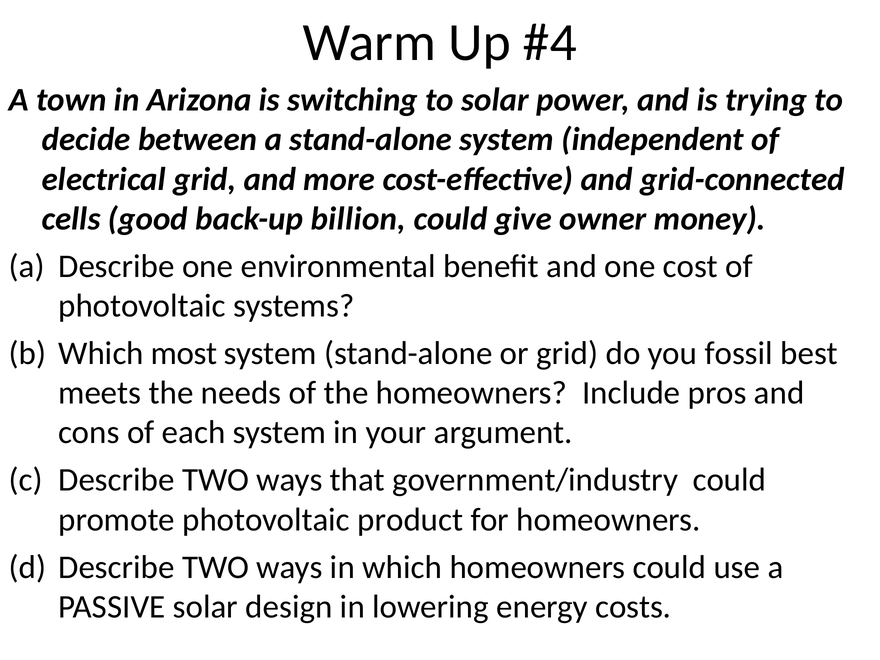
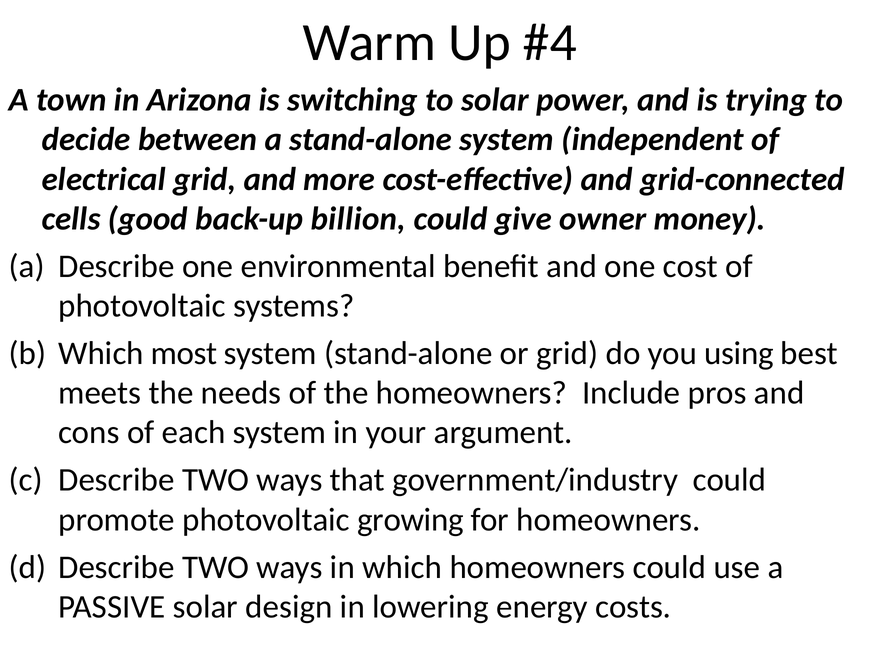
fossil: fossil -> using (739, 353)
product: product -> growing (410, 520)
